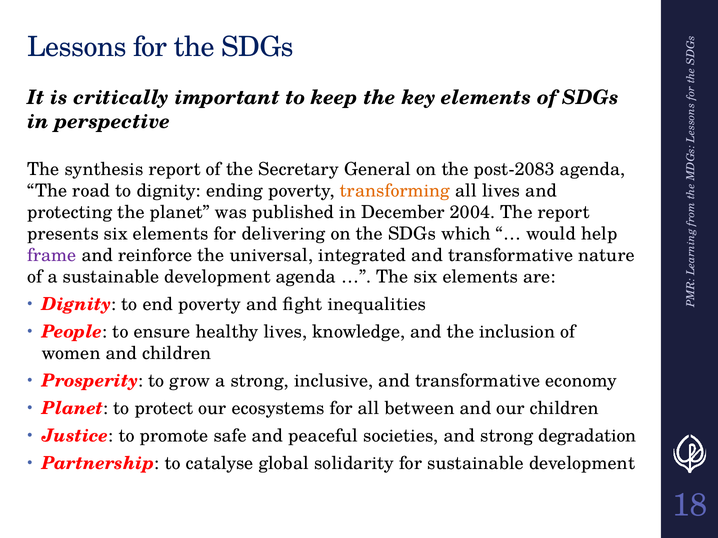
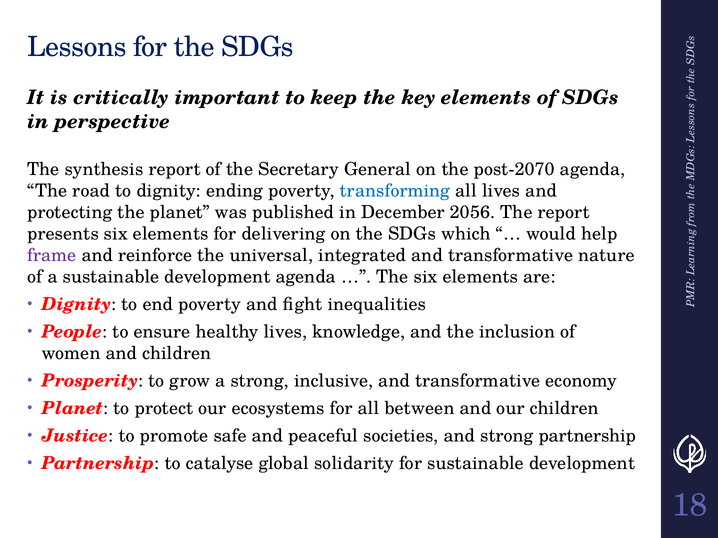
post-2083: post-2083 -> post-2070 (514, 169)
transforming colour: orange -> blue (395, 191)
2004: 2004 -> 2056 (473, 213)
strong degradation: degradation -> partnership (587, 436)
